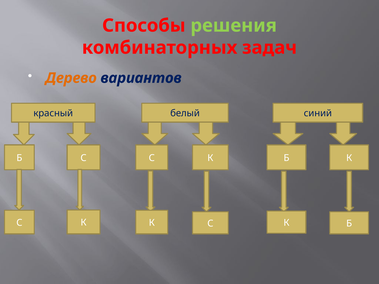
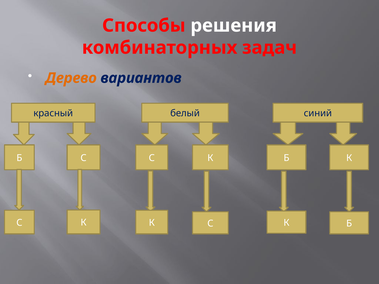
решения colour: light green -> white (234, 26)
